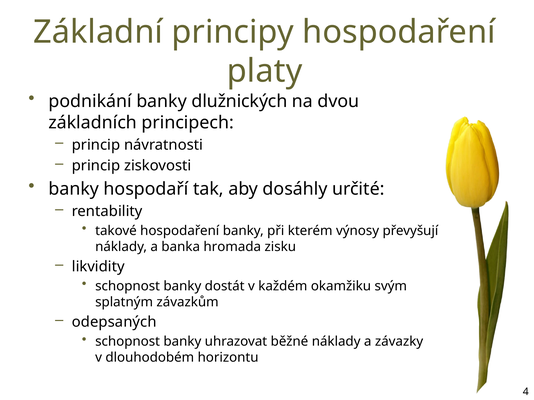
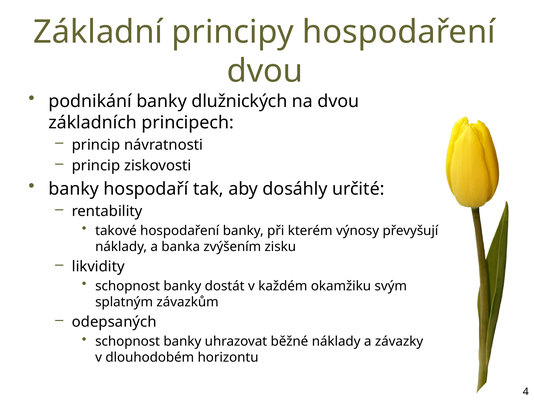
platy: platy -> dvou (265, 71)
hromada: hromada -> zvýšením (232, 247)
